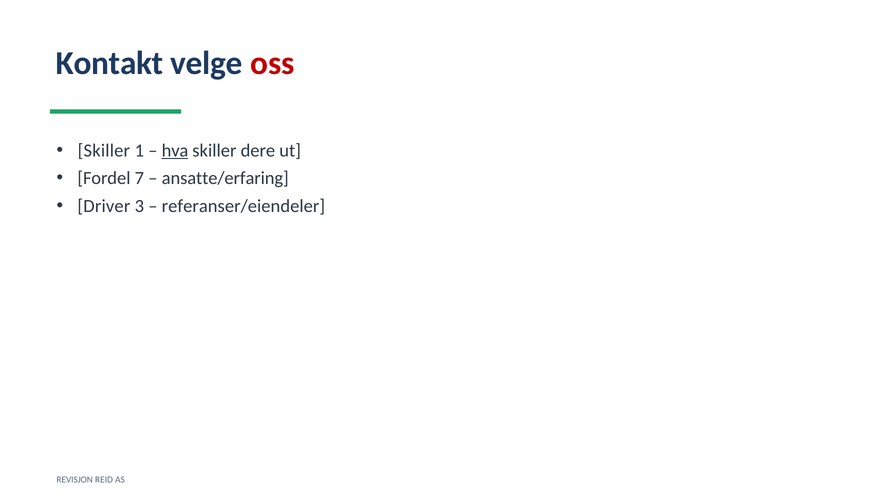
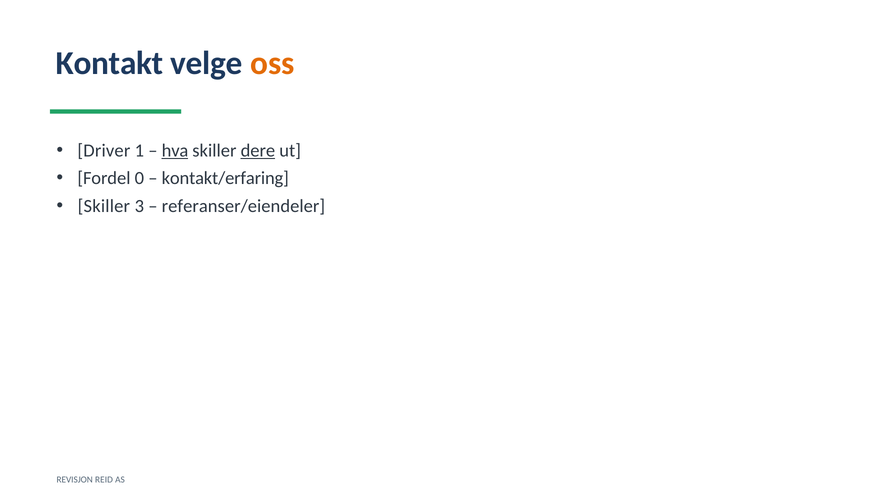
oss colour: red -> orange (272, 63)
Skiller: Skiller -> Driver (104, 151)
dere underline: none -> present (258, 151)
7: 7 -> 0 (139, 178)
ansatte/erfaring: ansatte/erfaring -> kontakt/erfaring (225, 178)
Driver: Driver -> Skiller (104, 206)
